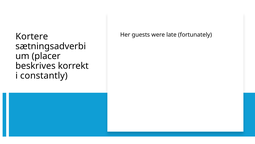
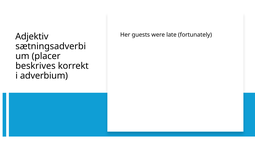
Kortere: Kortere -> Adjektiv (32, 36)
constantly: constantly -> adverbium (44, 75)
